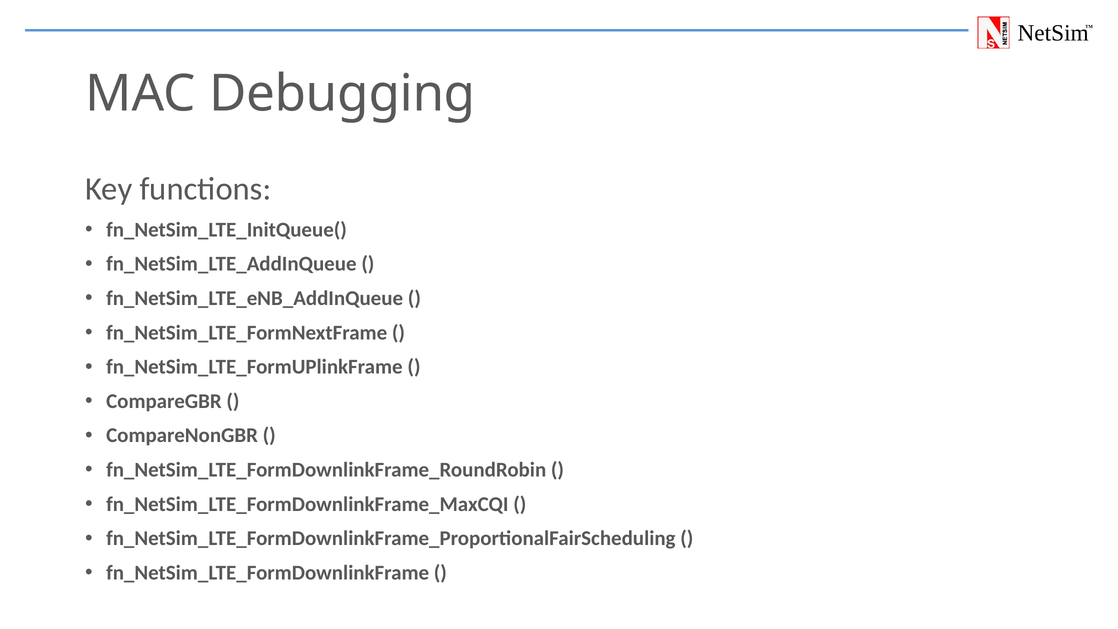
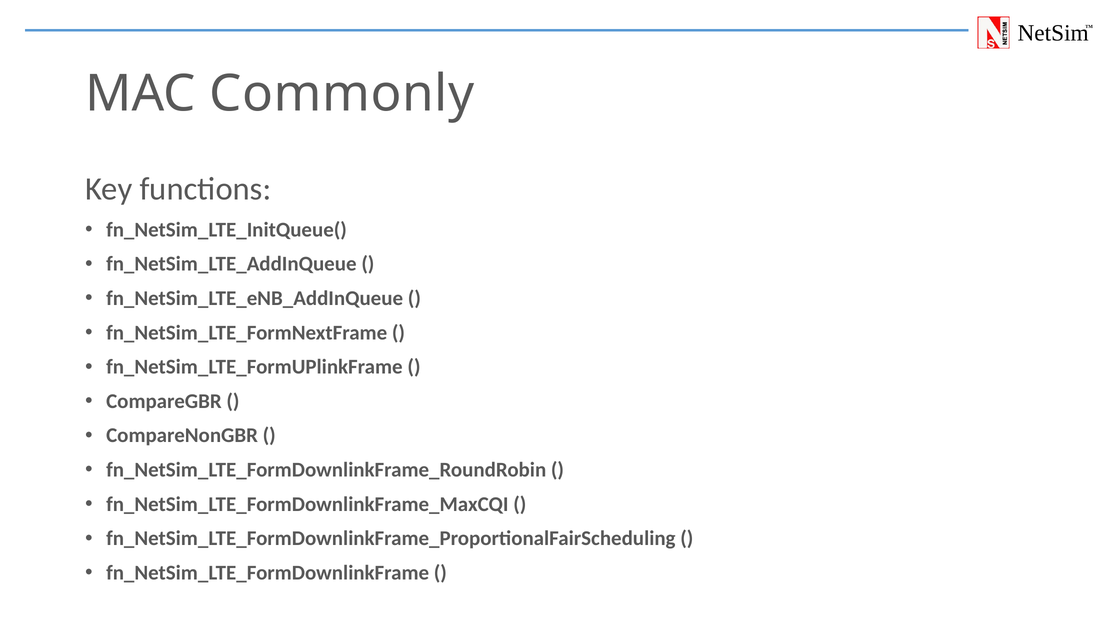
Debugging: Debugging -> Commonly (342, 94)
